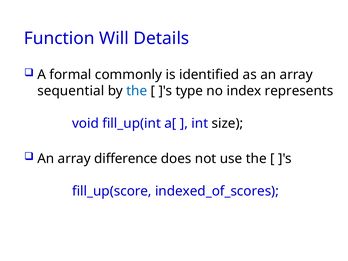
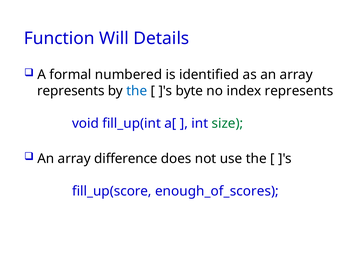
commonly: commonly -> numbered (129, 75)
sequential: sequential -> represents (71, 91)
type: type -> byte (189, 91)
size colour: black -> green (227, 123)
indexed_of_scores: indexed_of_scores -> enough_of_scores (217, 191)
